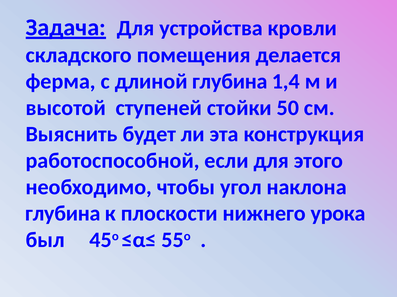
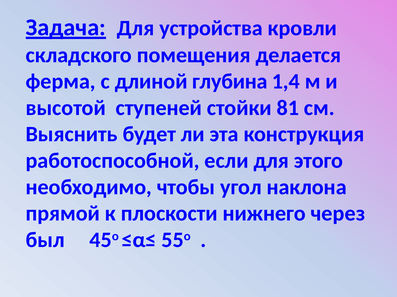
50: 50 -> 81 (288, 108)
глубина: глубина -> прямой (63, 214)
урока: урока -> через (338, 214)
